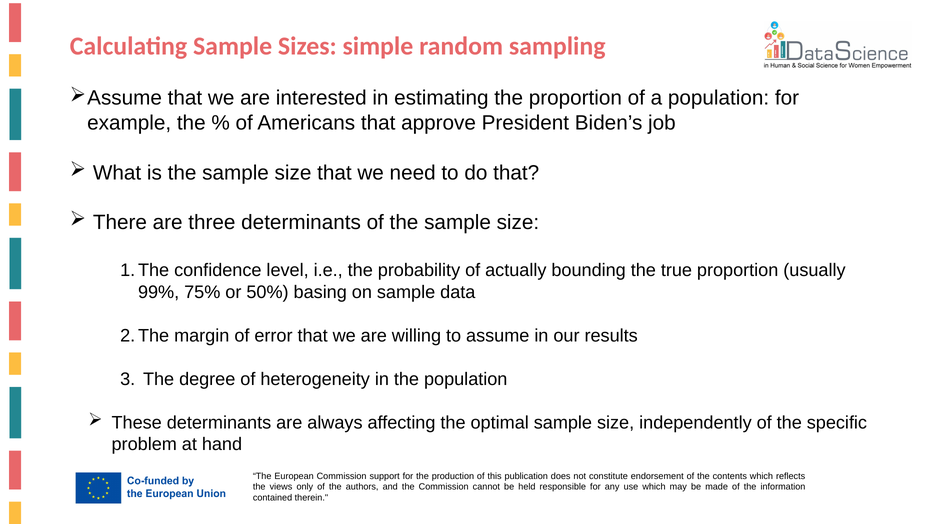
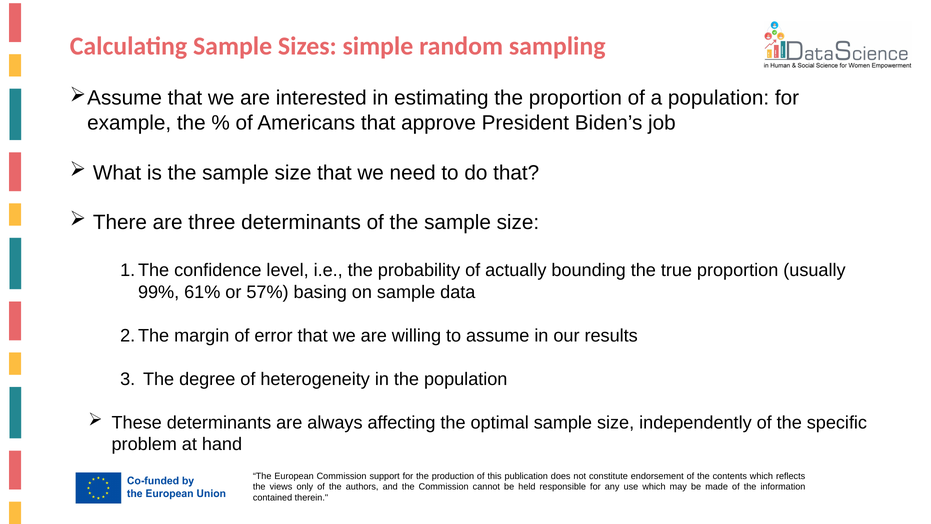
75%: 75% -> 61% (202, 292)
50%: 50% -> 57% (268, 292)
